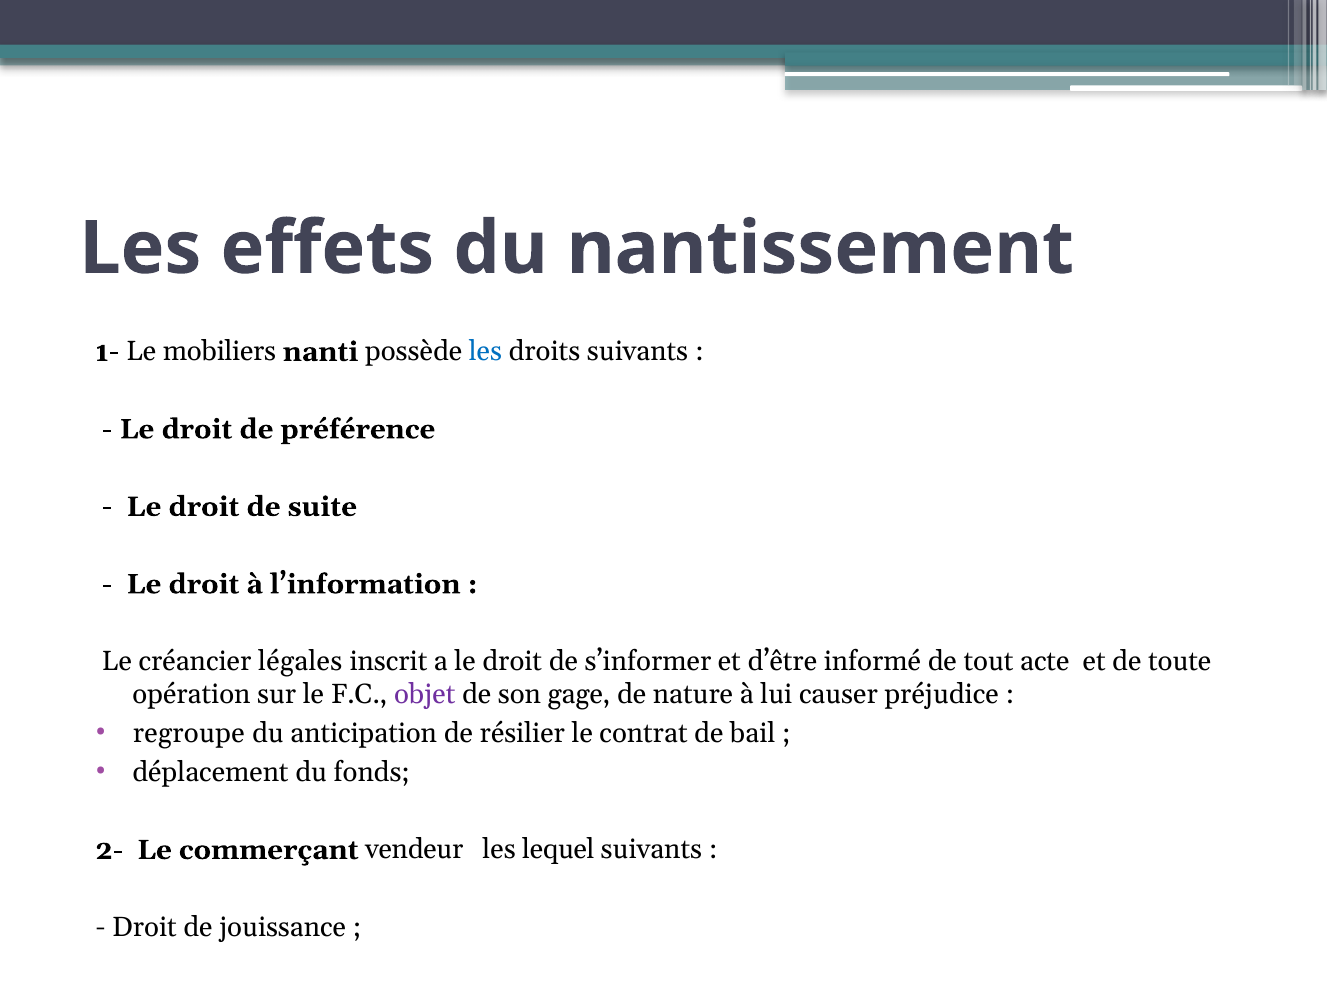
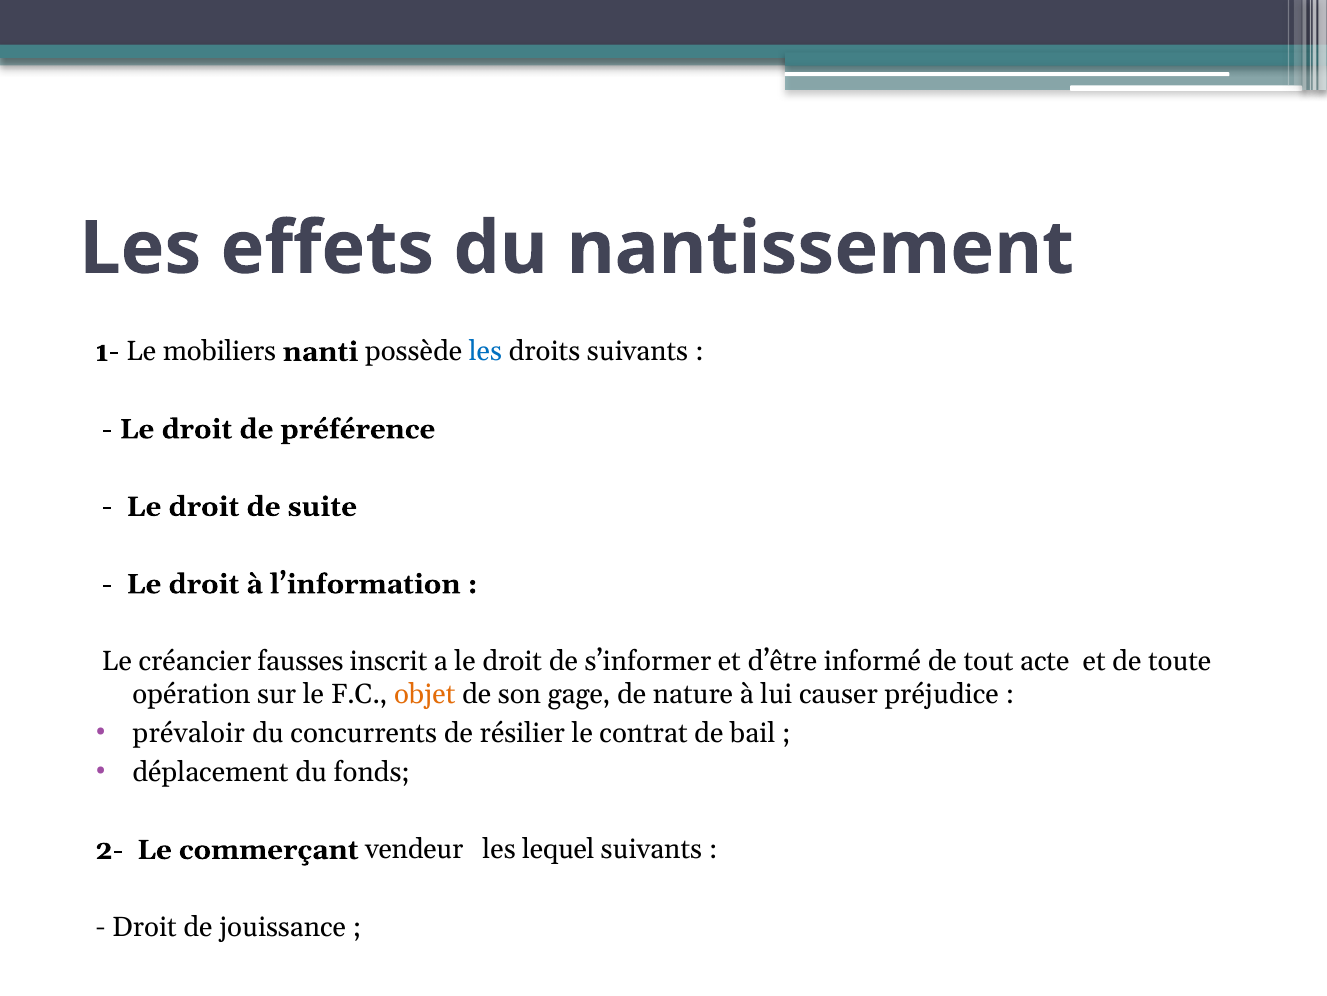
légales: légales -> fausses (301, 661)
objet colour: purple -> orange (425, 694)
regroupe: regroupe -> prévaloir (189, 733)
anticipation: anticipation -> concurrents (364, 733)
